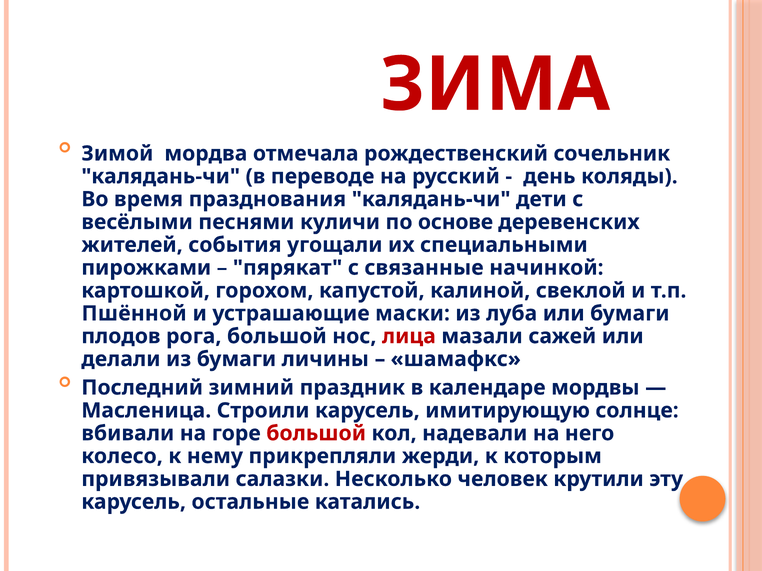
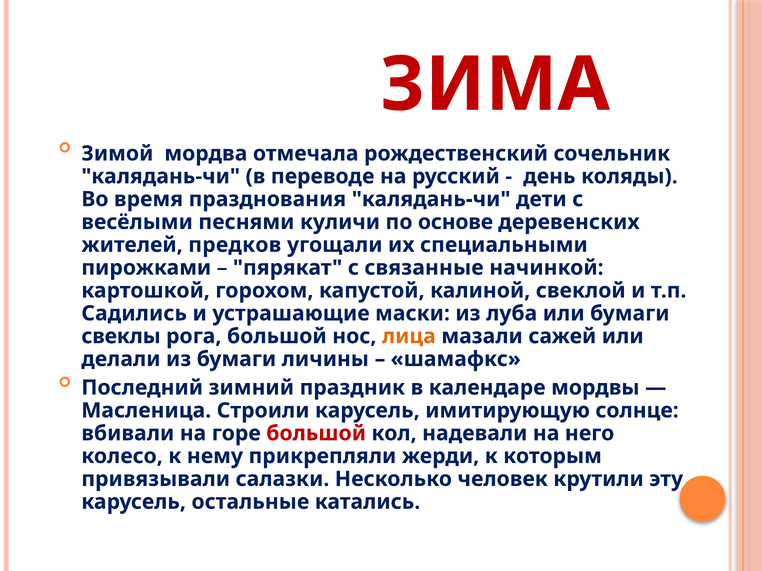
события: события -> предков (235, 245)
Пшённой: Пшённой -> Садились (134, 314)
плодов: плодов -> свеклы (121, 337)
лица colour: red -> orange (409, 337)
